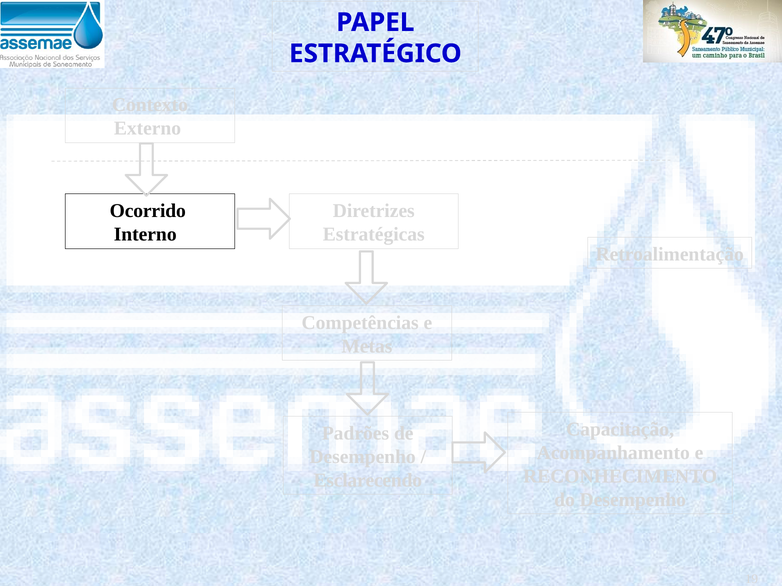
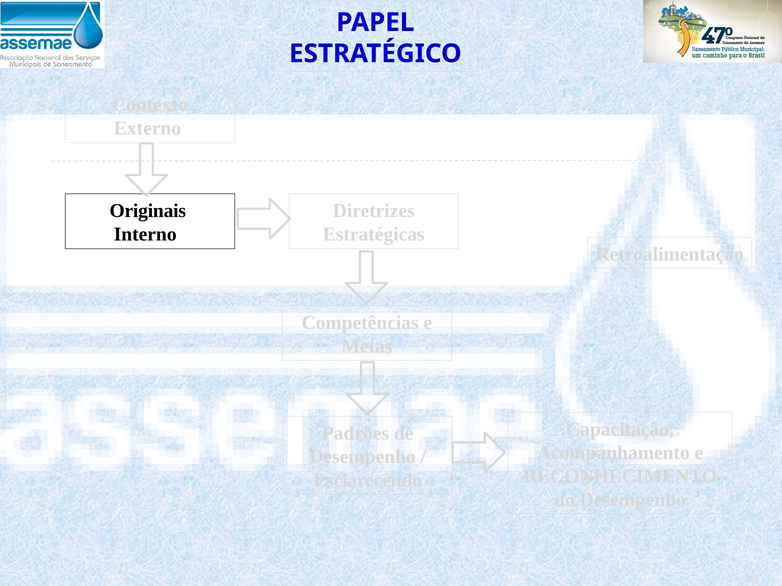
Ocorrido: Ocorrido -> Originais (148, 211)
